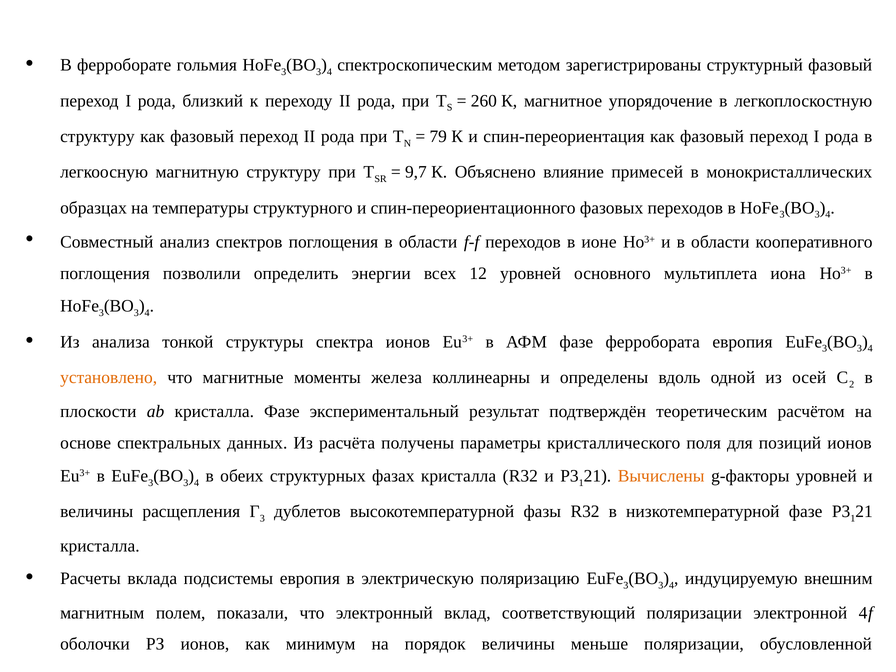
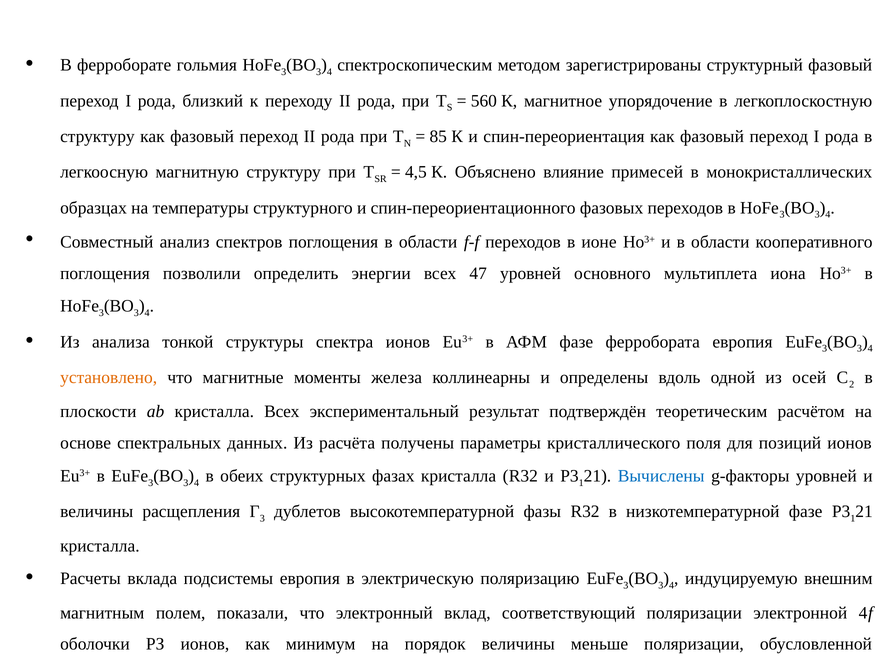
260: 260 -> 560 (484, 101)
79: 79 -> 85 (438, 136)
9,7: 9,7 -> 4,5 (416, 172)
12: 12 -> 47 (478, 273)
кристалла Фазе: Фазе -> Всех (282, 412)
Вычислены colour: orange -> blue (661, 476)
